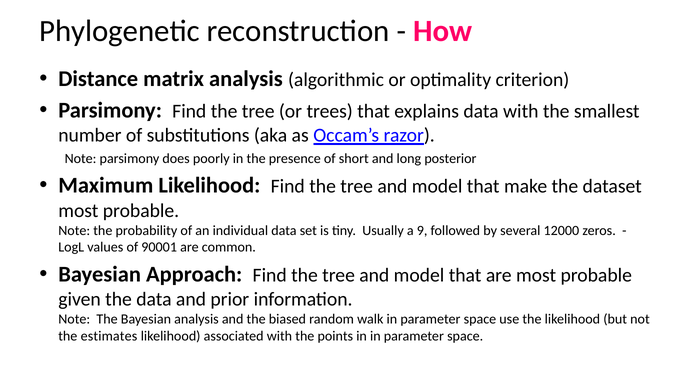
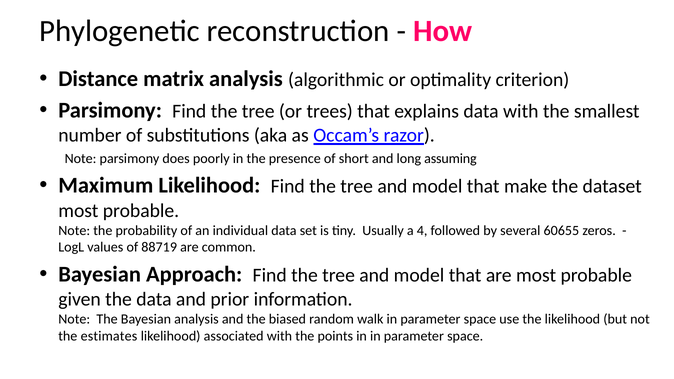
posterior: posterior -> assuming (450, 159)
9: 9 -> 4 (422, 230)
12000: 12000 -> 60655 (561, 230)
90001: 90001 -> 88719 (159, 247)
